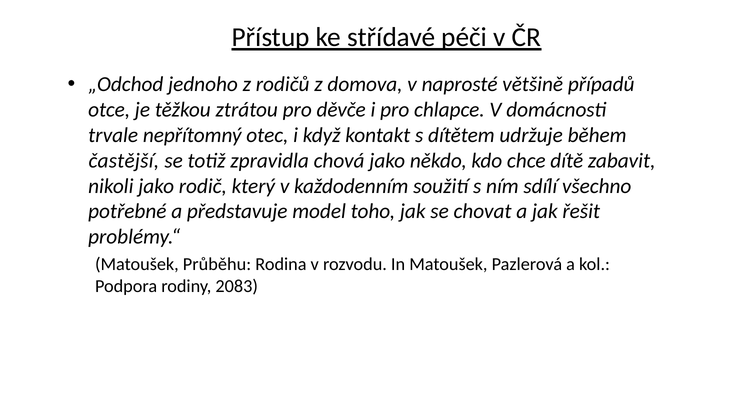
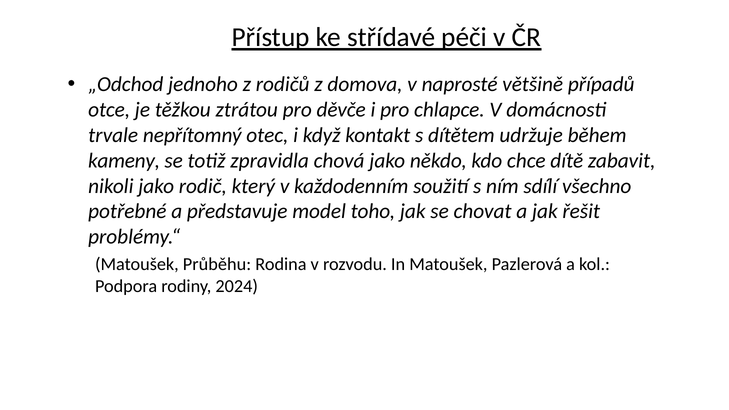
častější: častější -> kameny (124, 161)
2083: 2083 -> 2024 (237, 286)
